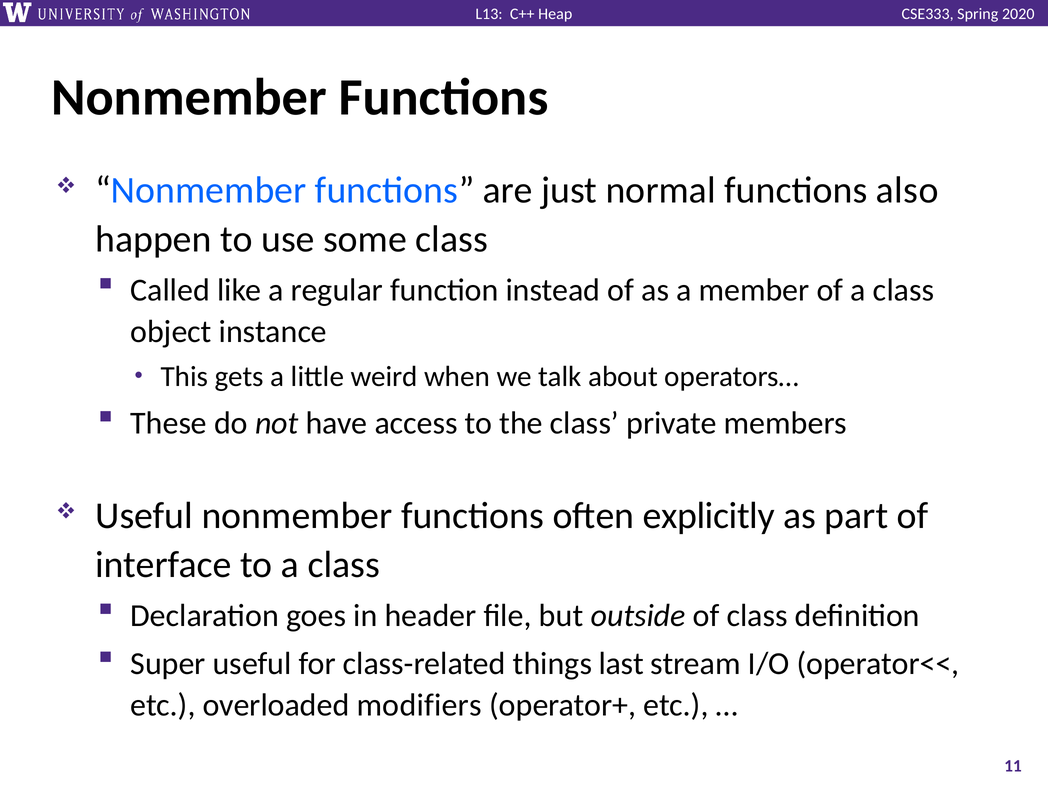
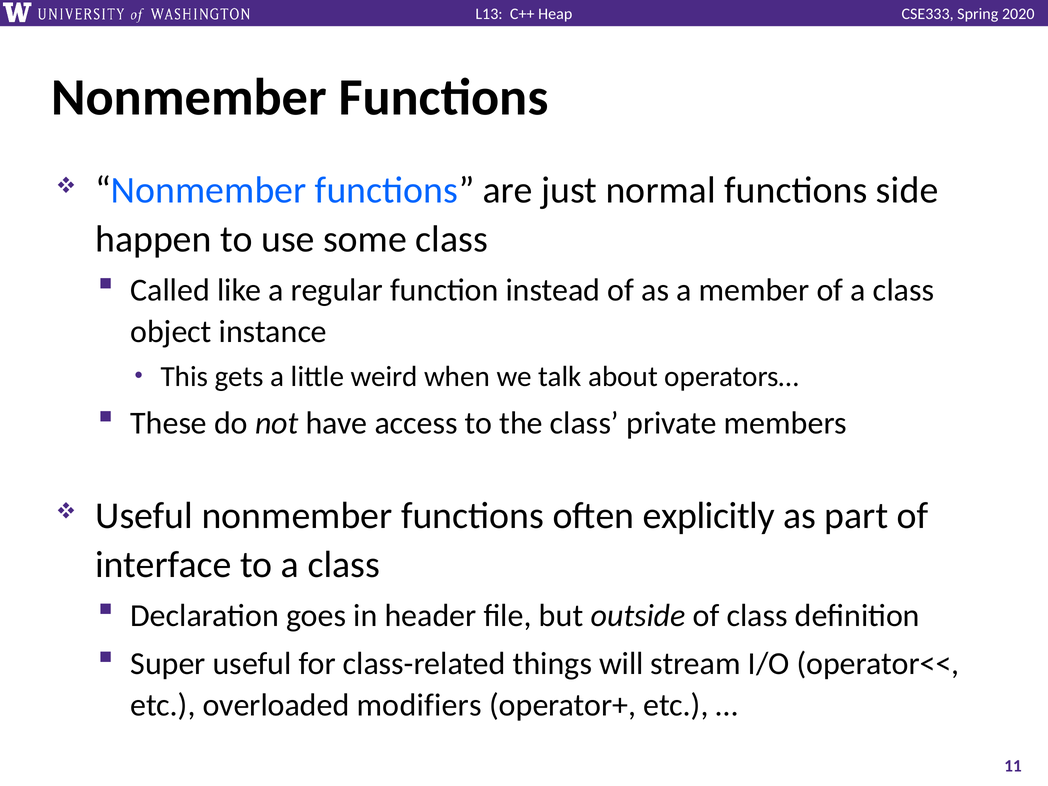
also: also -> side (907, 190)
last: last -> will (621, 664)
